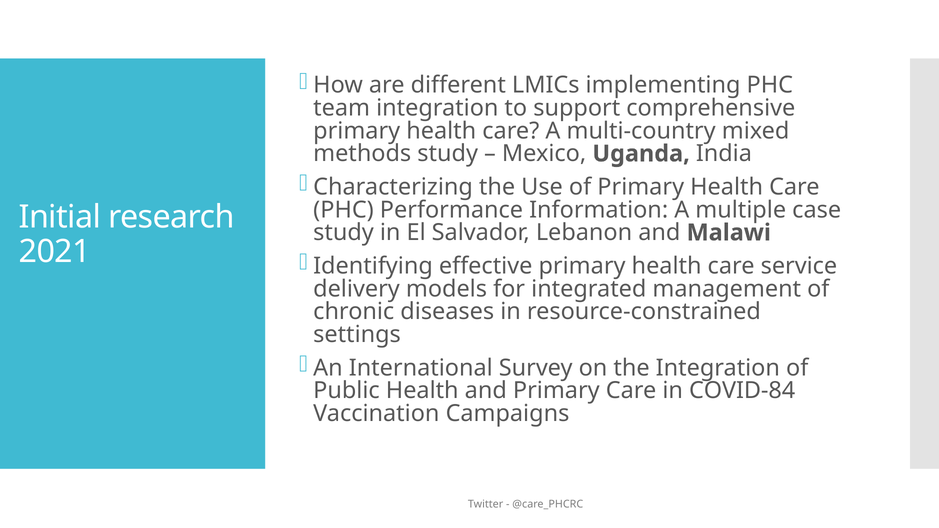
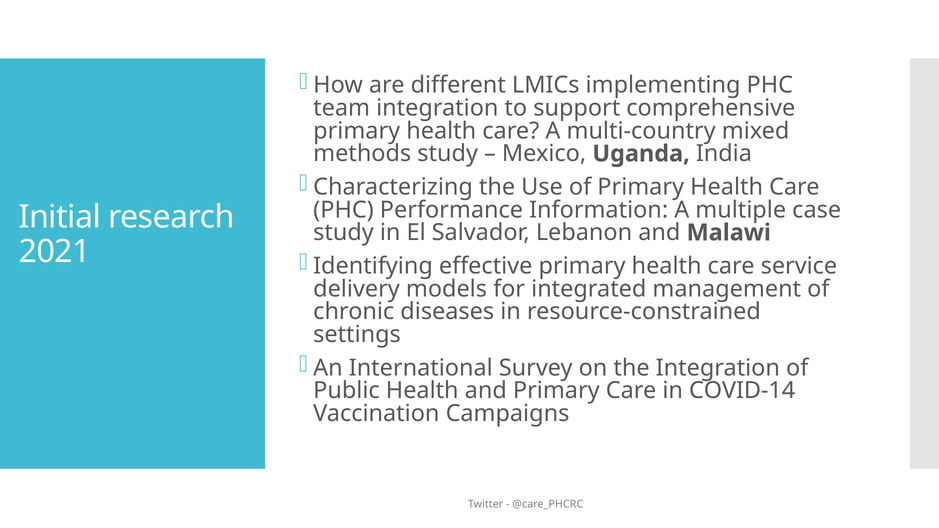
COVID-84: COVID-84 -> COVID-14 (742, 391)
